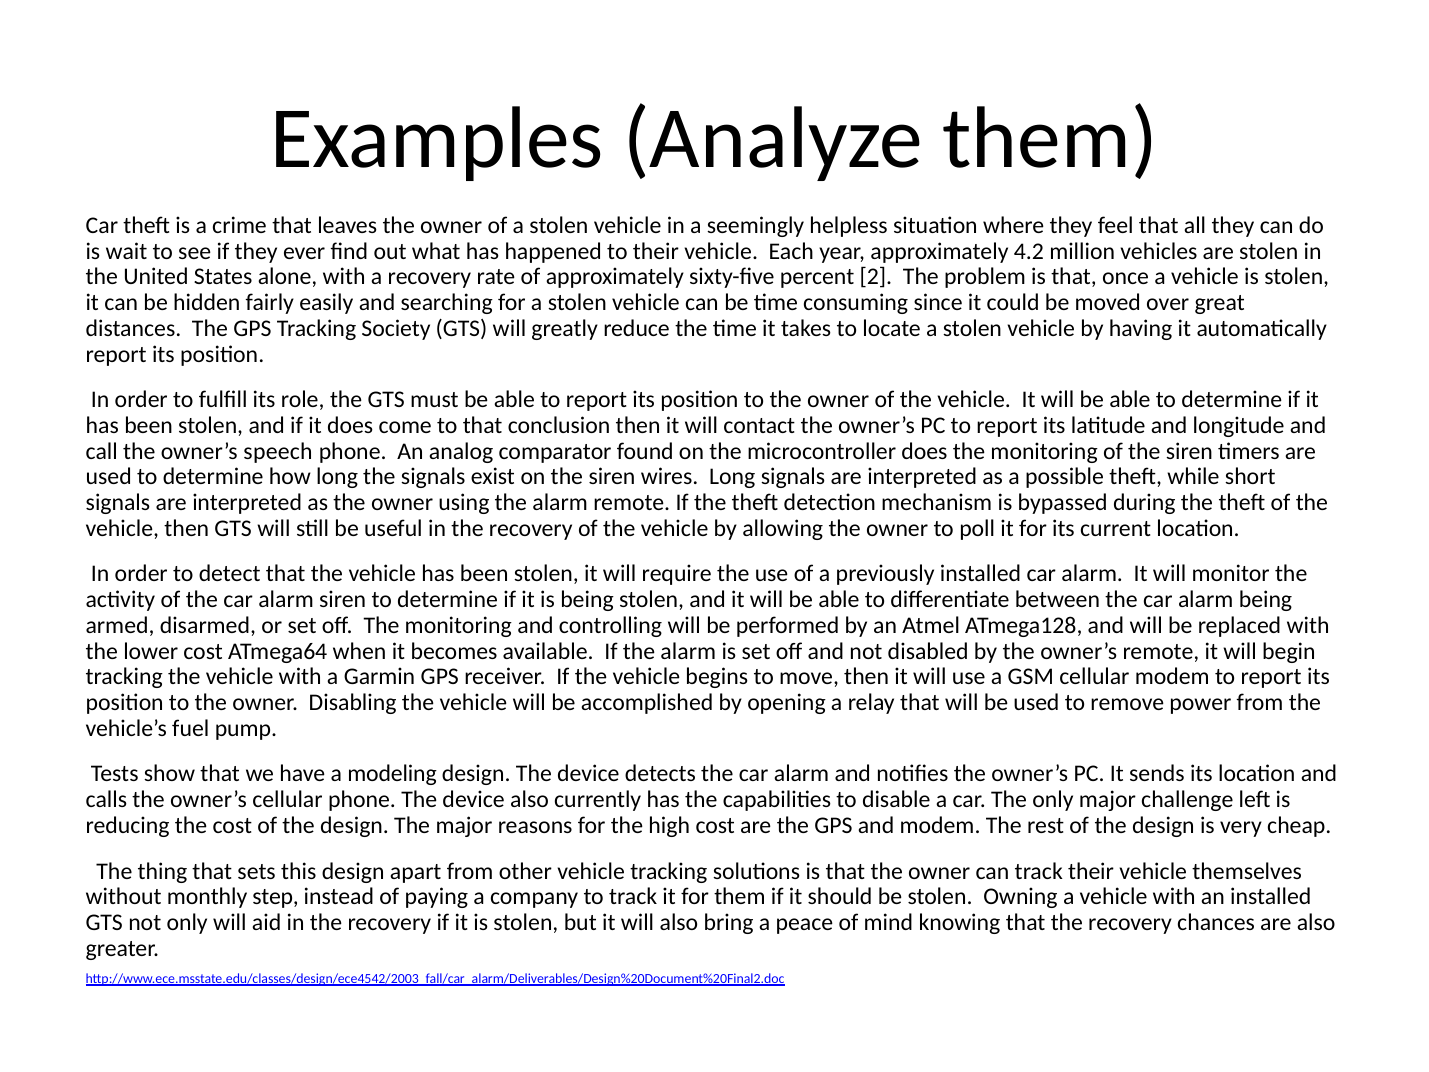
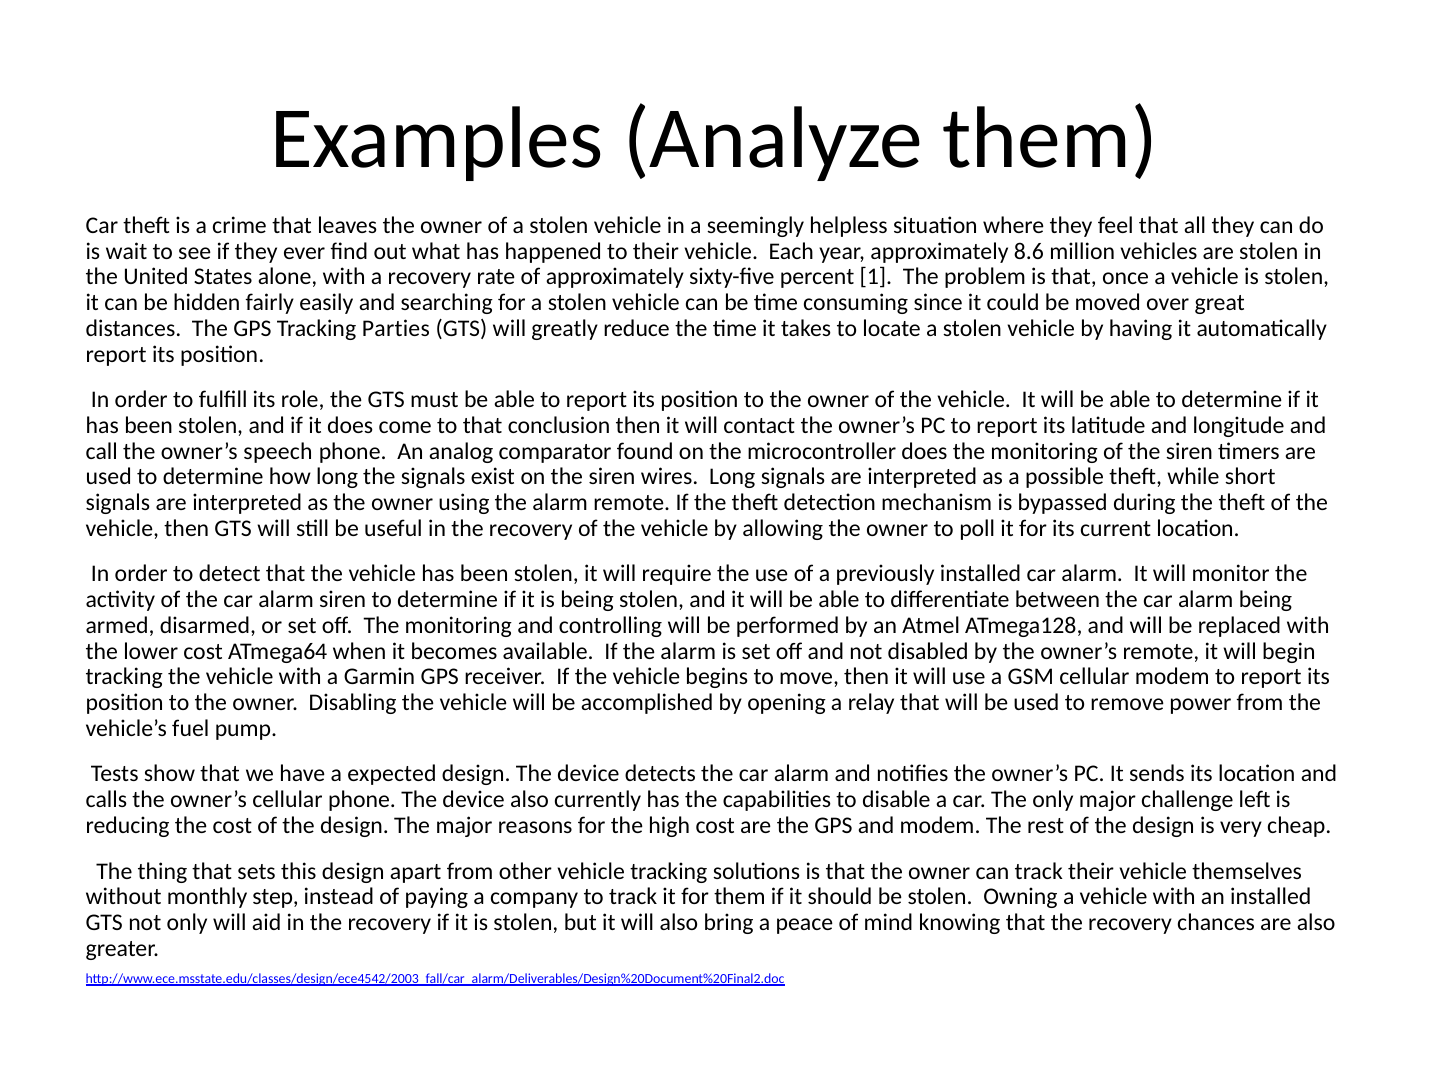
4.2: 4.2 -> 8.6 (1029, 251)
2: 2 -> 1 (876, 277)
Society: Society -> Parties (396, 328)
modeling: modeling -> expected (392, 774)
